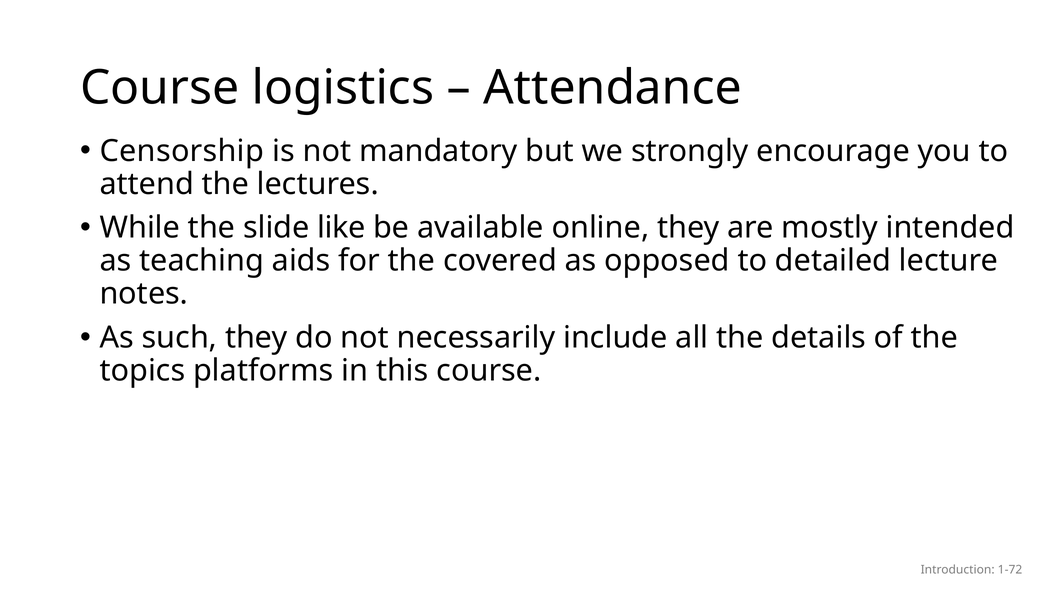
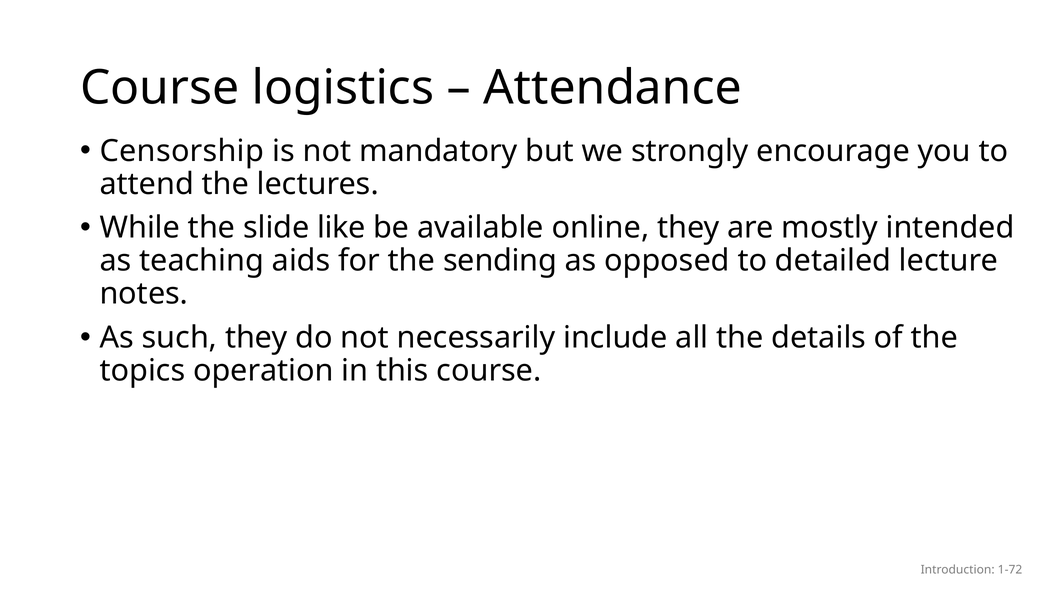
covered: covered -> sending (500, 261)
platforms: platforms -> operation (263, 371)
